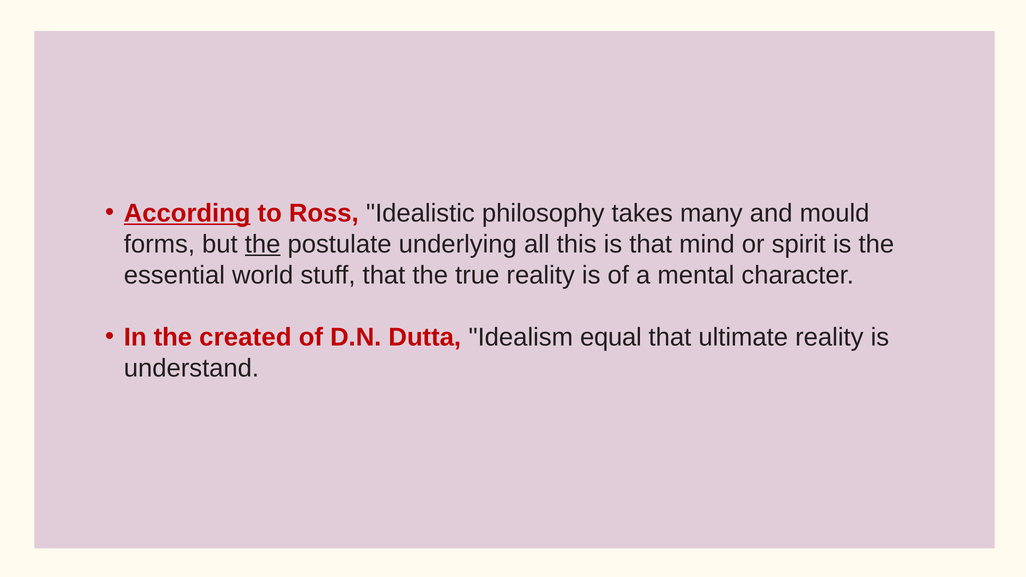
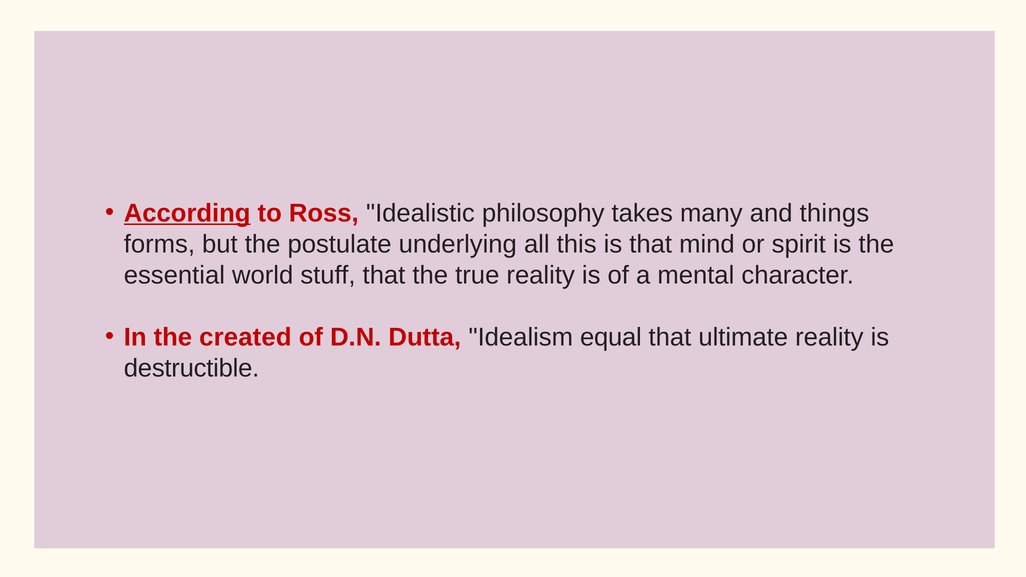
mould: mould -> things (834, 213)
the underline: present -> none (263, 244)
understand: understand -> destructible (192, 368)
